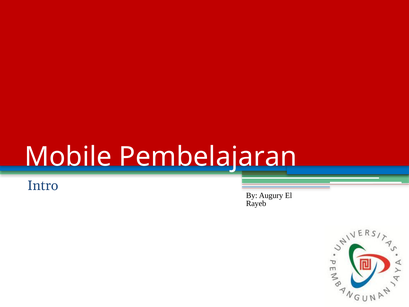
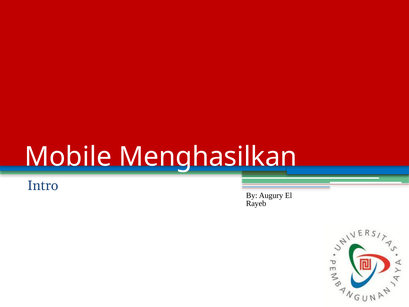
Pembelajaran: Pembelajaran -> Menghasilkan (208, 157)
